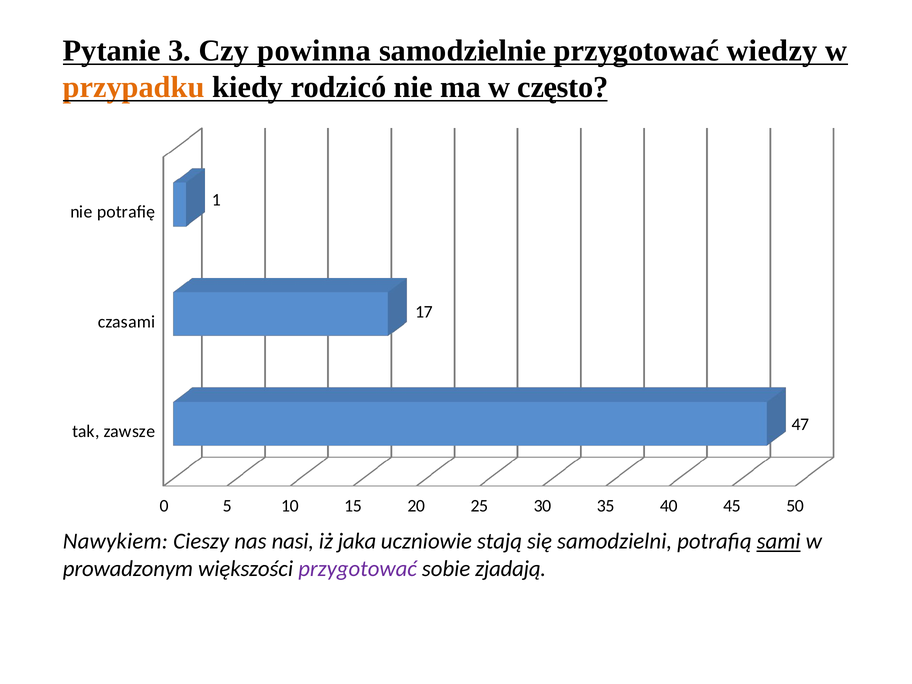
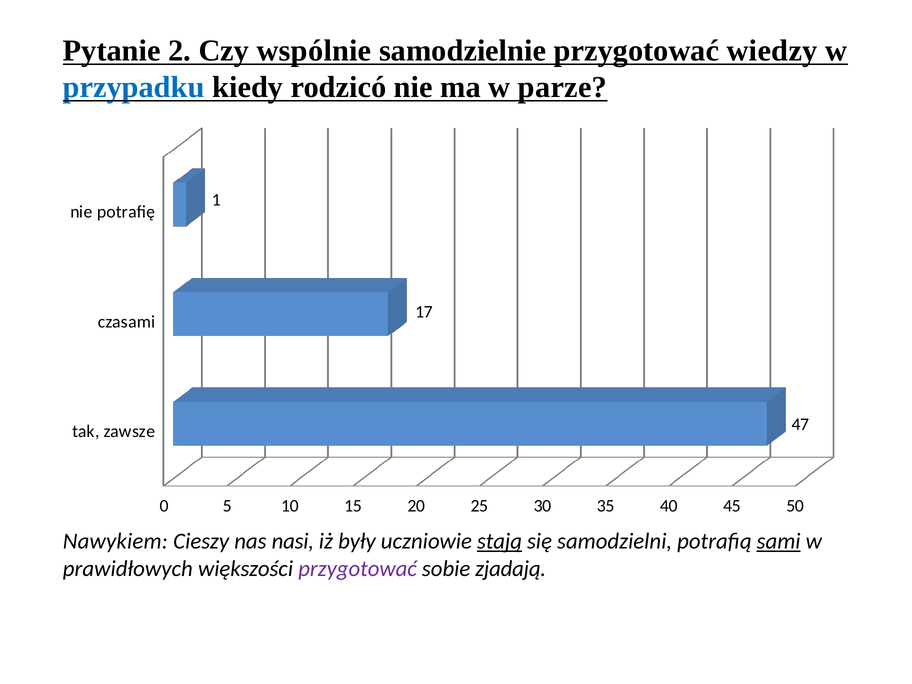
3: 3 -> 2 (180, 51)
powinna: powinna -> wspólnie (314, 51)
przypadku colour: orange -> blue (134, 87)
często: często -> parze (563, 87)
jaka: jaka -> były (357, 541)
stają underline: none -> present (500, 541)
prowadzonym: prowadzonym -> prawidłowych (128, 569)
